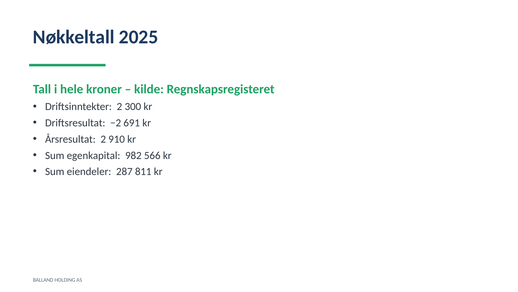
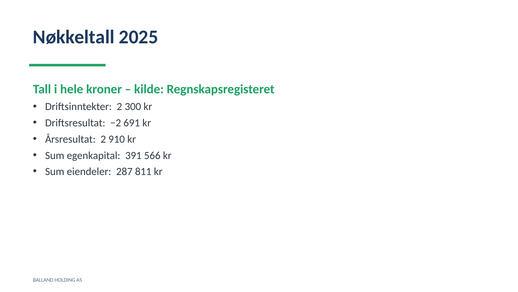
982: 982 -> 391 (133, 155)
